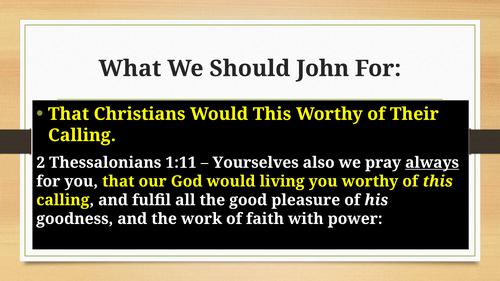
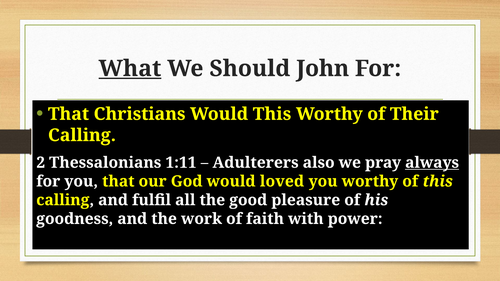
What underline: none -> present (130, 69)
Yourselves: Yourselves -> Adulterers (256, 163)
living: living -> loved (282, 182)
